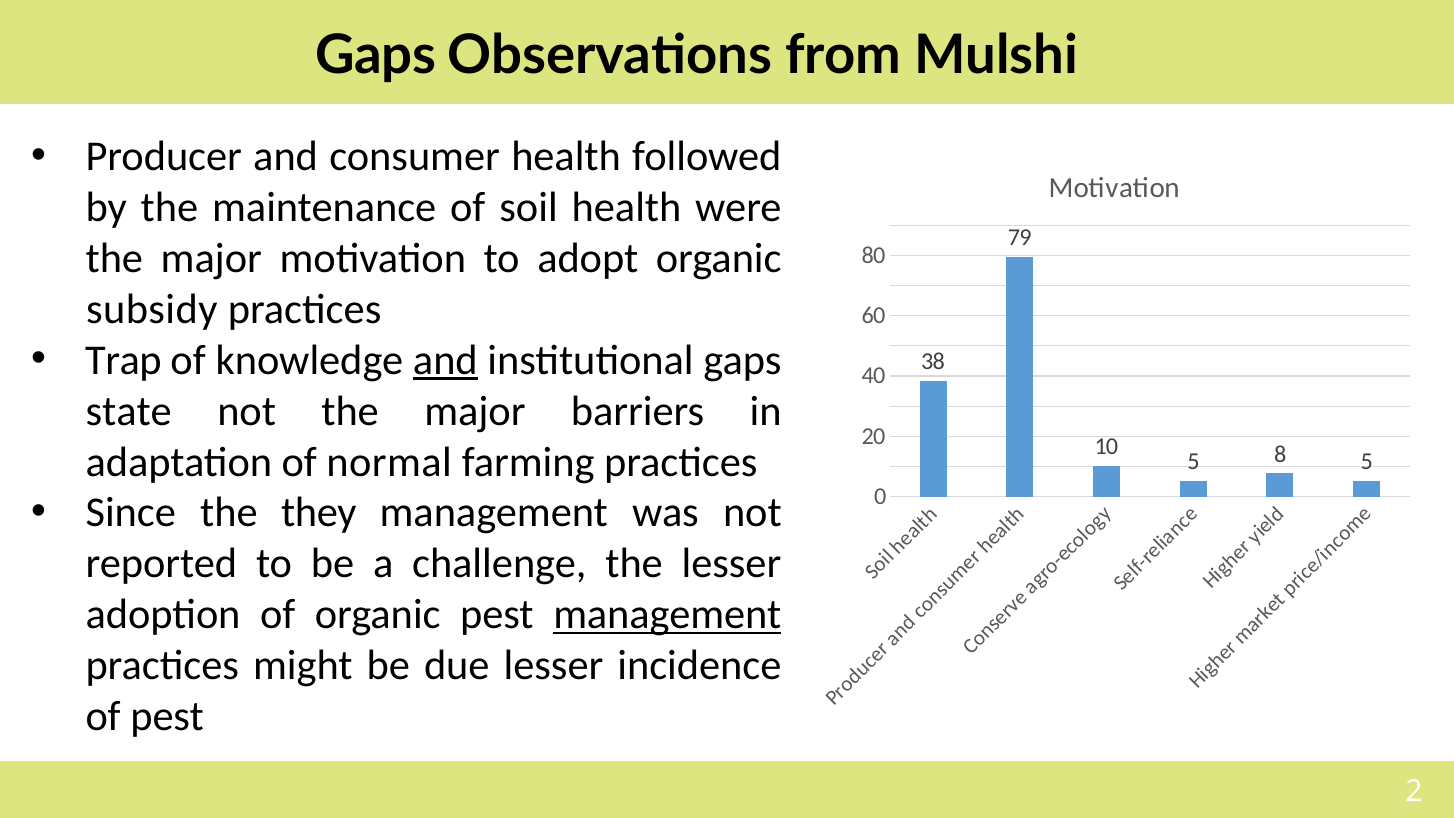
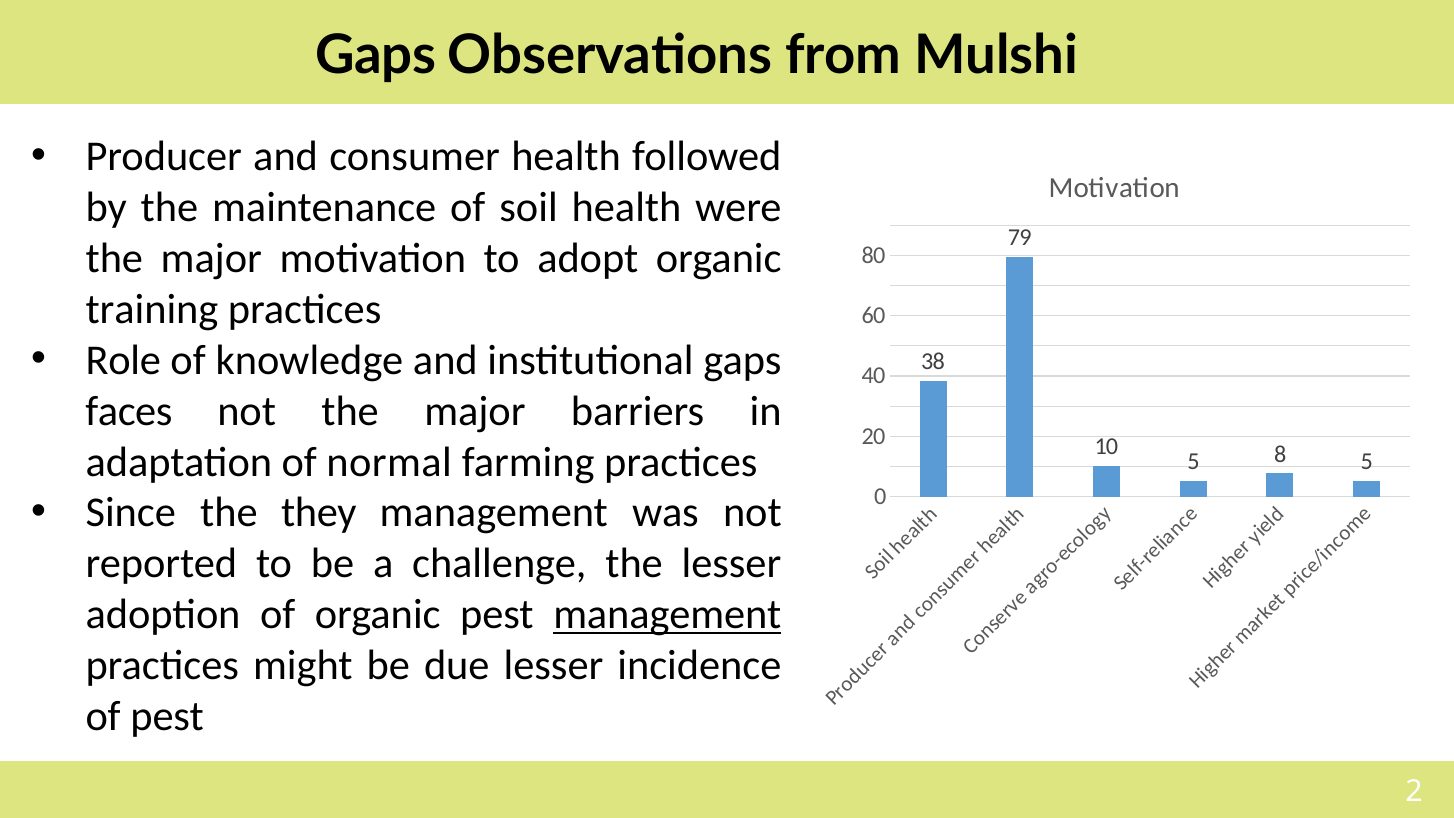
subsidy: subsidy -> training (152, 309)
Trap: Trap -> Role (123, 360)
and underline: present -> none (445, 360)
state: state -> faces (129, 411)
